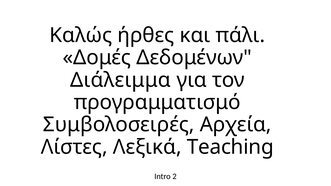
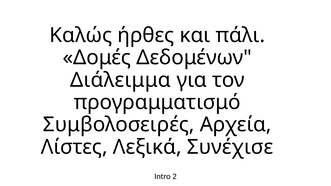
Teaching: Teaching -> Συνέχισε (230, 147)
